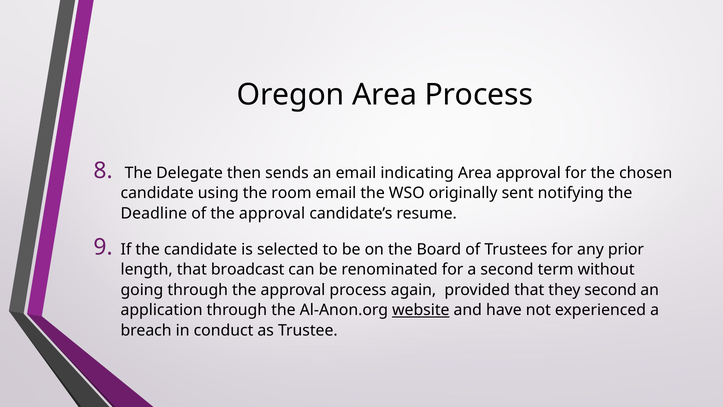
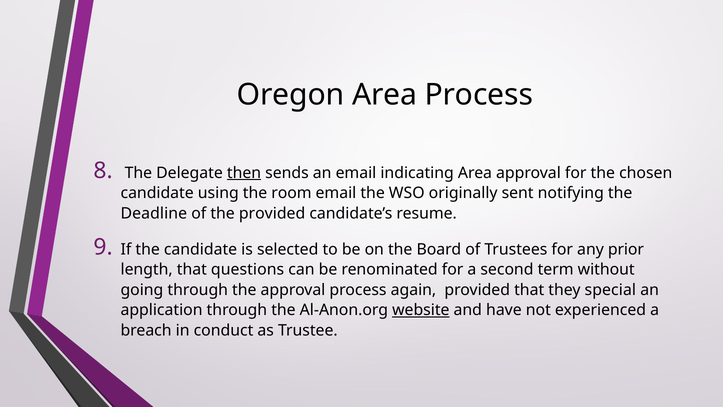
then underline: none -> present (244, 173)
of the approval: approval -> provided (272, 213)
broadcast: broadcast -> questions (248, 269)
they second: second -> special (610, 290)
